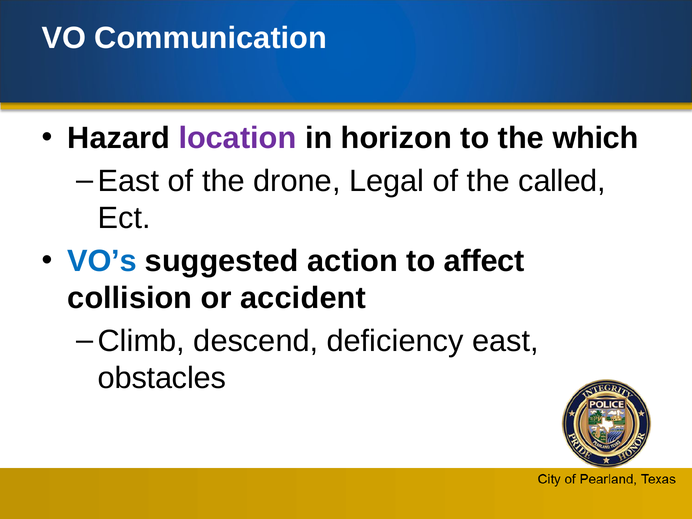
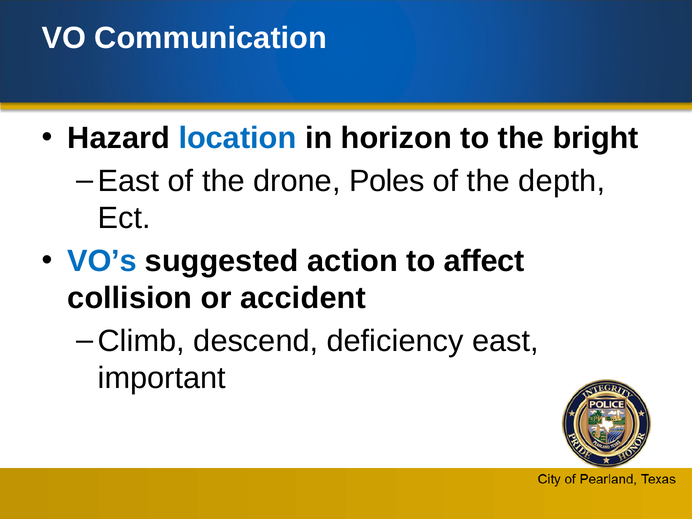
location colour: purple -> blue (237, 138)
which: which -> bright (595, 138)
Legal: Legal -> Poles (387, 181)
called: called -> depth (562, 181)
obstacles: obstacles -> important (162, 378)
